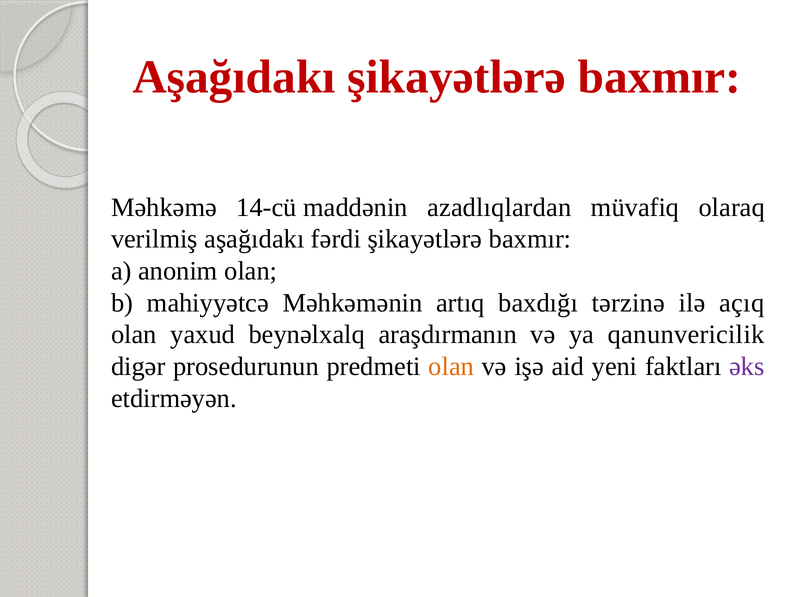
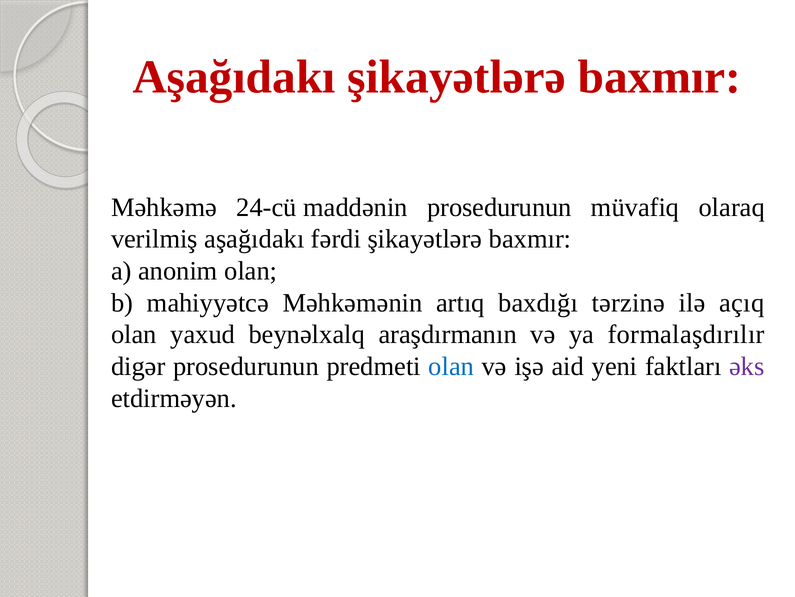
14-cü: 14-cü -> 24-cü (267, 207)
maddənin azadlıqlardan: azadlıqlardan -> prosedurunun (499, 207)
qanunvericilik: qanunvericilik -> formalaşdırılır (686, 334)
olan colour: orange -> blue (451, 366)
